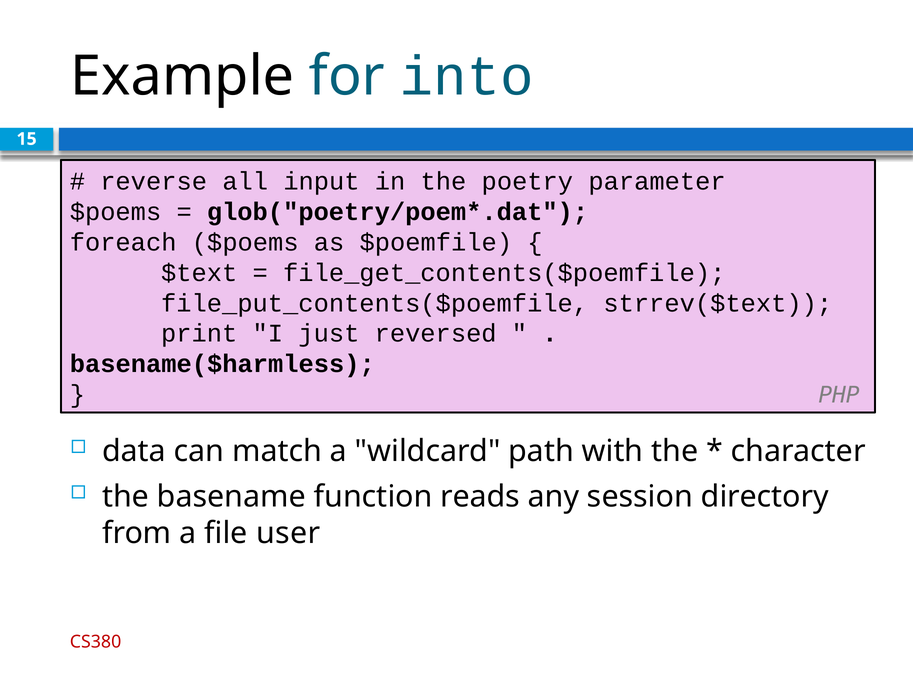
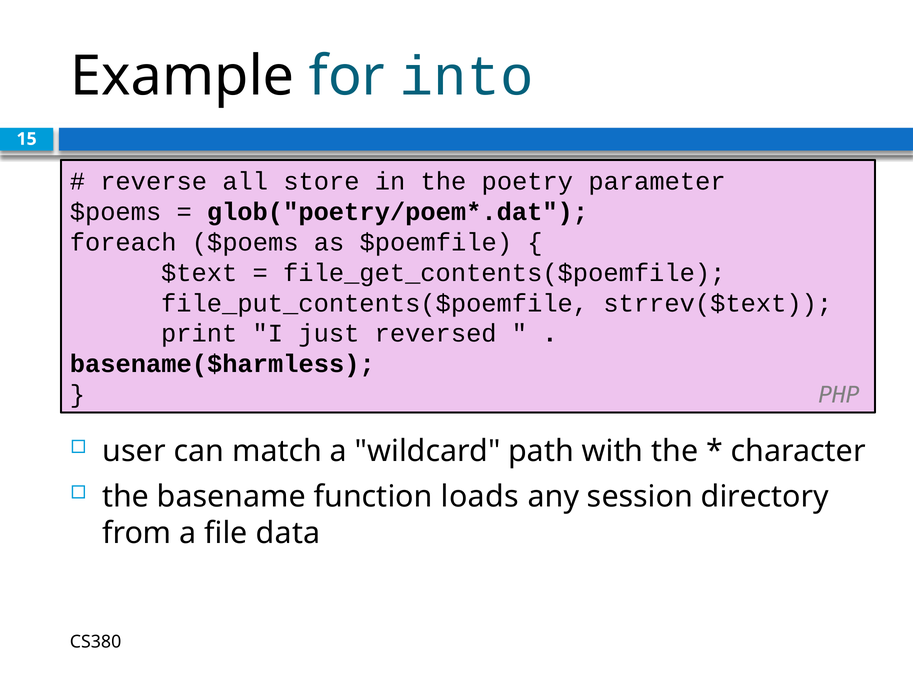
input: input -> store (321, 181)
data: data -> user (134, 451)
reads: reads -> loads (480, 496)
user: user -> data (288, 533)
CS380 colour: red -> black (96, 642)
